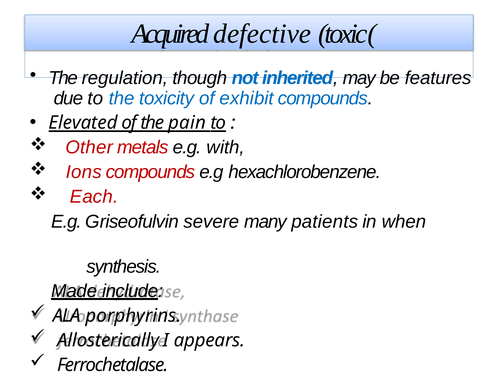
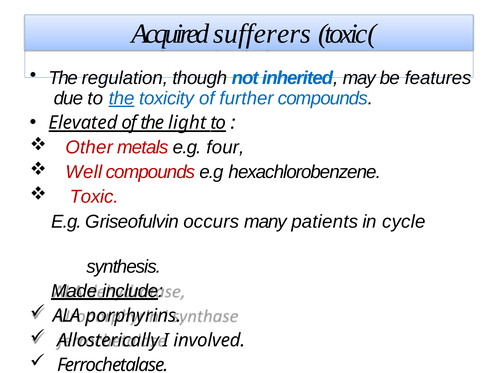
defective: defective -> sufferers (262, 34)
the underline: none -> present (122, 98)
exhibit: exhibit -> further (247, 98)
pain: pain -> light (187, 123)
with: with -> four (225, 148)
Ions: Ions -> Well (84, 172)
Each: Each -> Toxic (94, 197)
severe: severe -> occurs (211, 222)
when: when -> cycle (404, 222)
appears: appears -> involved (209, 341)
